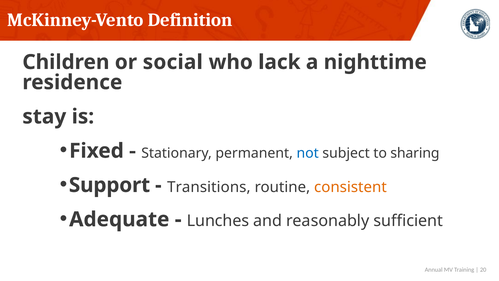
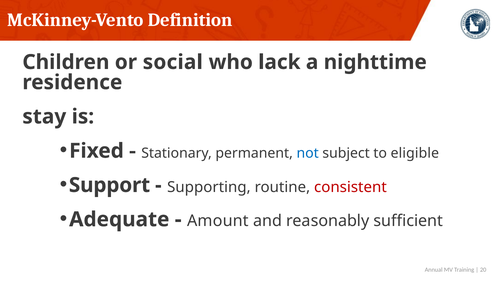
sharing: sharing -> eligible (415, 153)
Transitions: Transitions -> Supporting (209, 187)
consistent colour: orange -> red (350, 187)
Lunches: Lunches -> Amount (218, 221)
